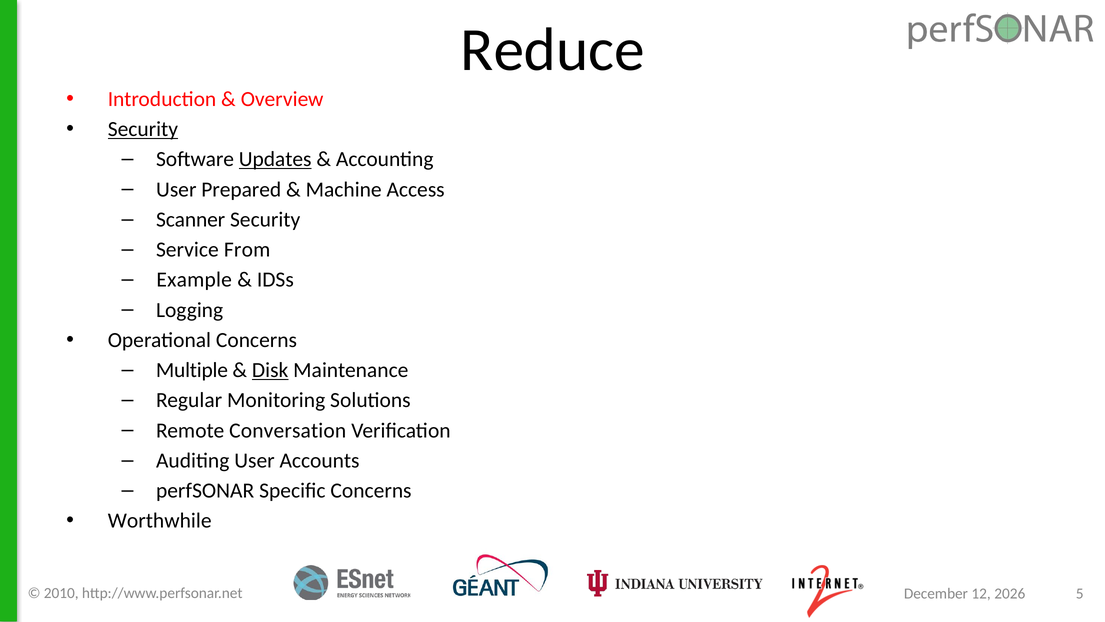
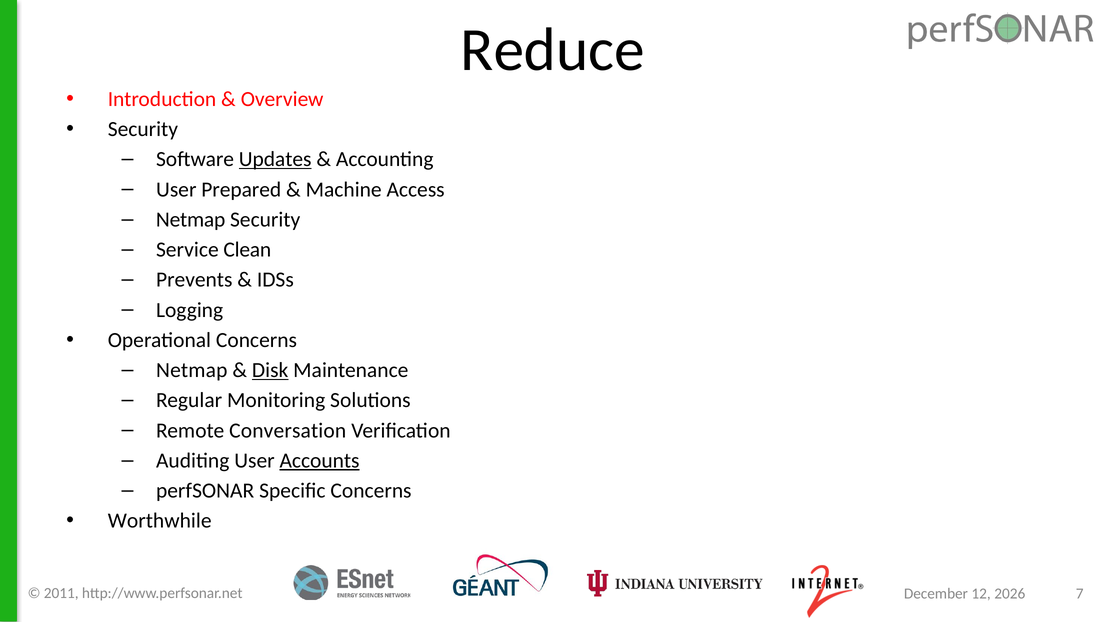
Security underline: present -> none (143, 129)
Scanner: Scanner -> Netmap (191, 219)
From: From -> Clean (247, 250)
Example: Example -> Prevents (194, 280)
Multiple: Multiple -> Netmap (192, 370)
Accounts underline: none -> present (320, 460)
2010: 2010 -> 2011 (61, 593)
5: 5 -> 7 (1080, 593)
